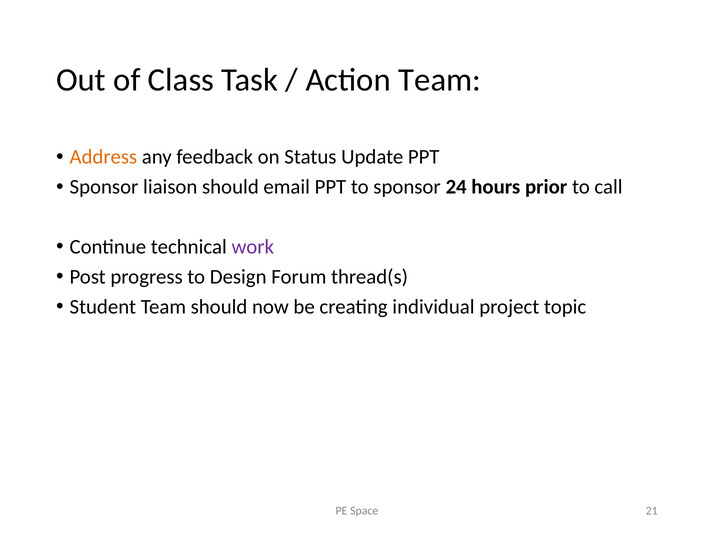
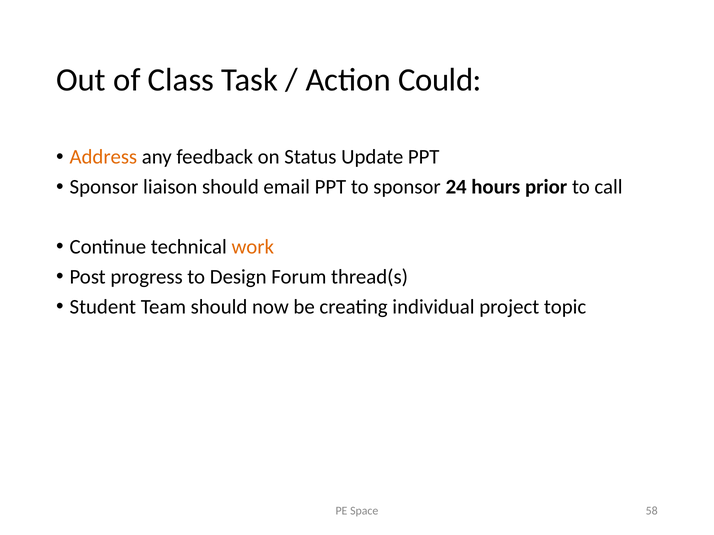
Action Team: Team -> Could (440, 80)
work colour: purple -> orange (253, 247)
21: 21 -> 58 (652, 511)
